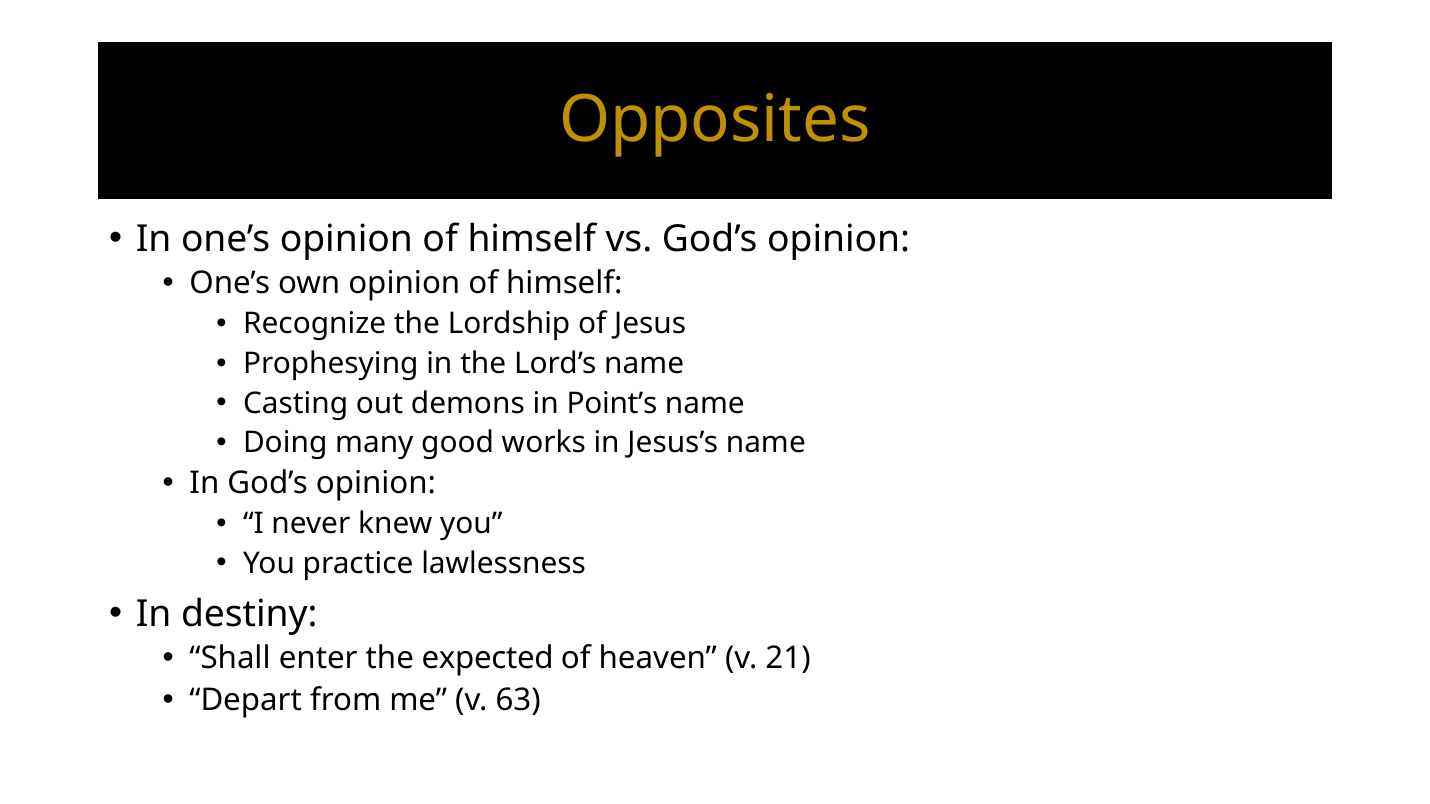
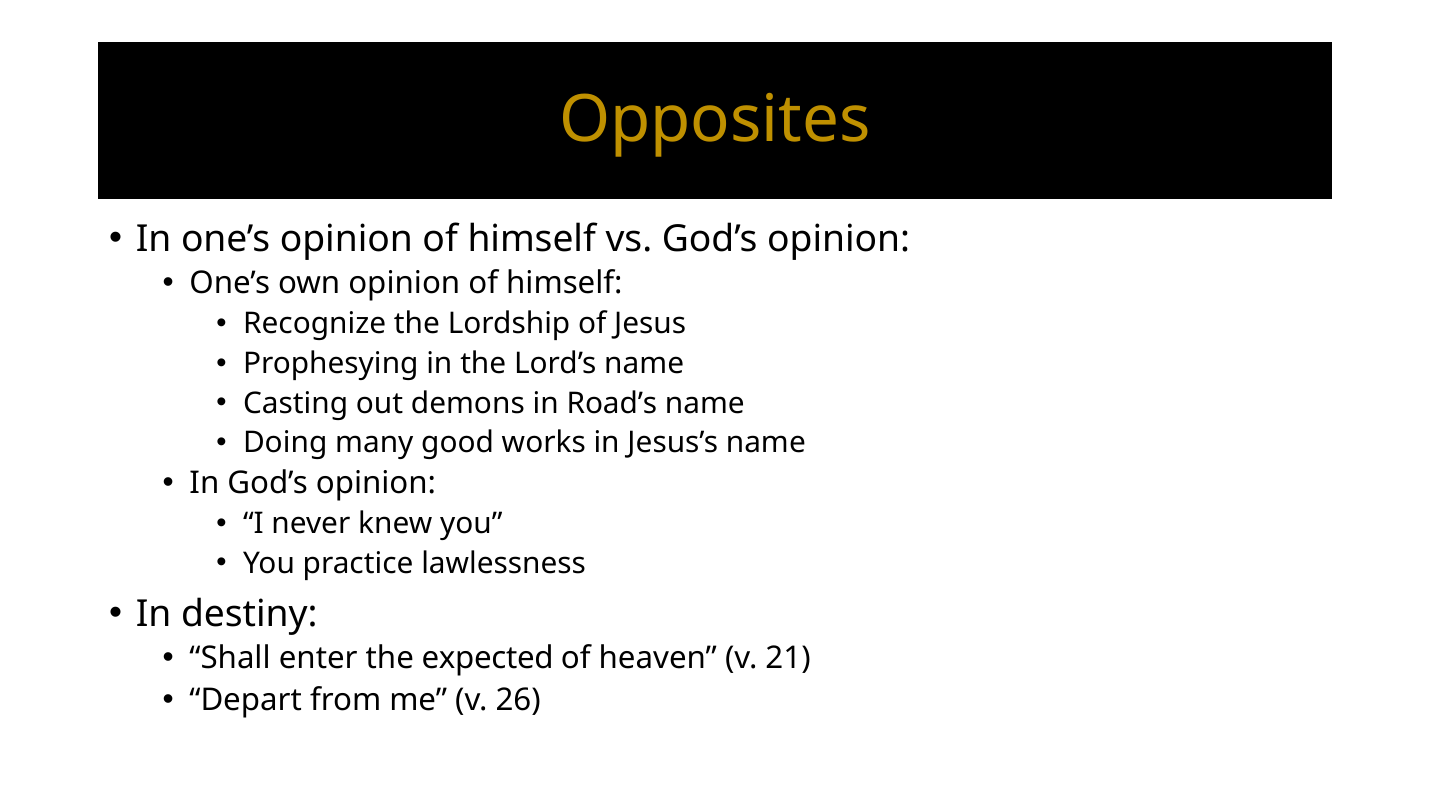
Point’s: Point’s -> Road’s (612, 403)
63: 63 -> 26 (518, 700)
